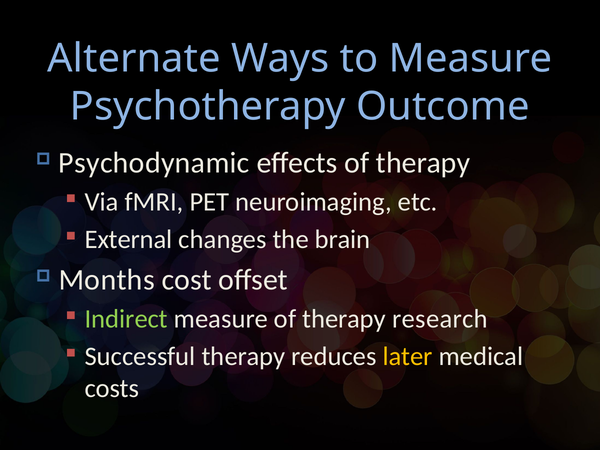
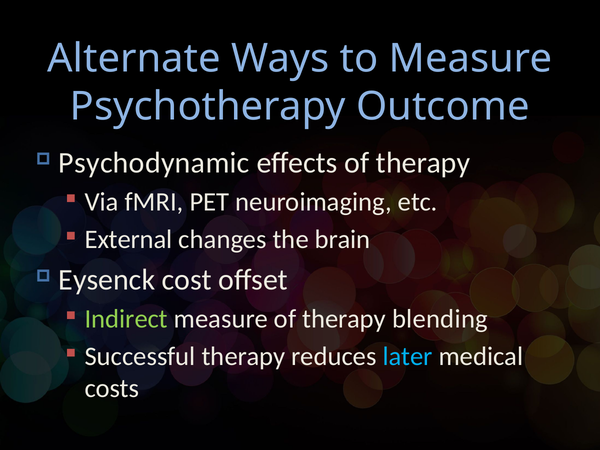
Months: Months -> Eysenck (107, 280)
research: research -> blending (440, 319)
later colour: yellow -> light blue (408, 356)
